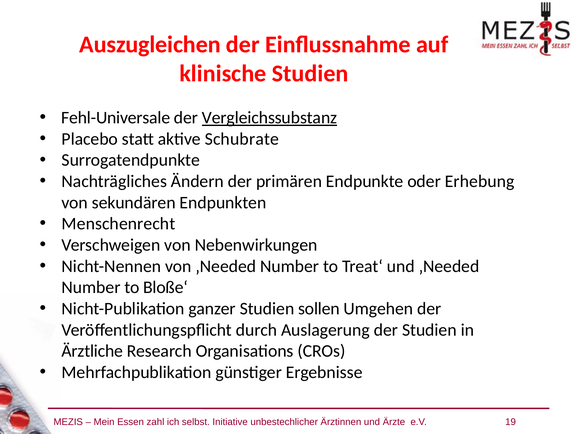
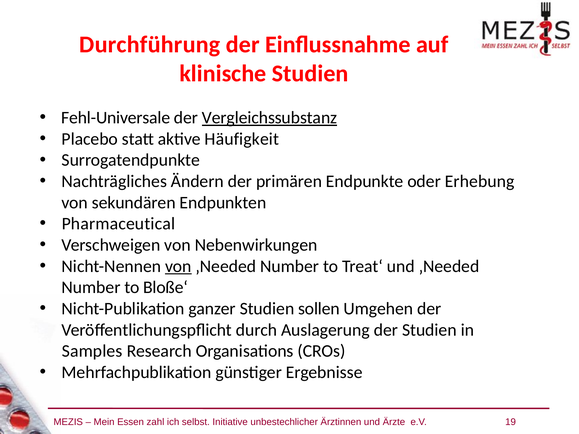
Auszugleichen: Auszugleichen -> Durchführung (150, 45)
Schubrate: Schubrate -> Häufigkeit (242, 139)
Menschenrecht: Menschenrecht -> Pharmaceutical (118, 224)
von underline: none -> present (178, 266)
Ärztliche: Ärztliche -> Samples (92, 351)
